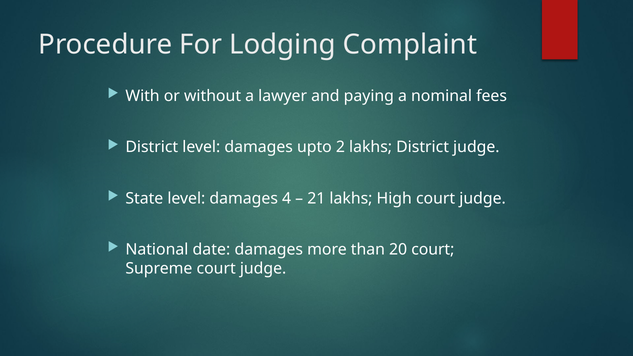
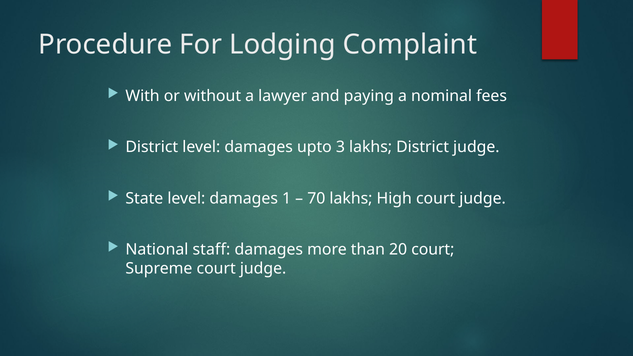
2: 2 -> 3 (340, 147)
4: 4 -> 1 (287, 198)
21: 21 -> 70 (316, 198)
date: date -> staff (211, 250)
